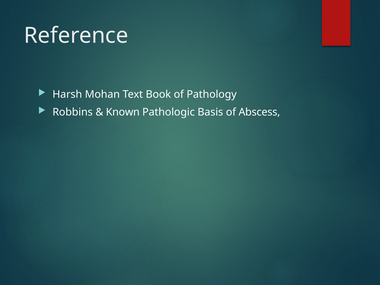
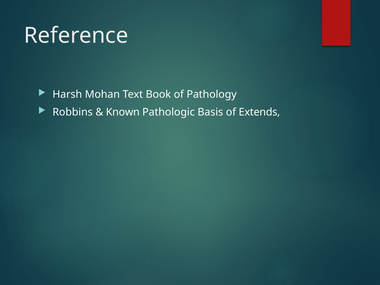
Abscess: Abscess -> Extends (259, 112)
